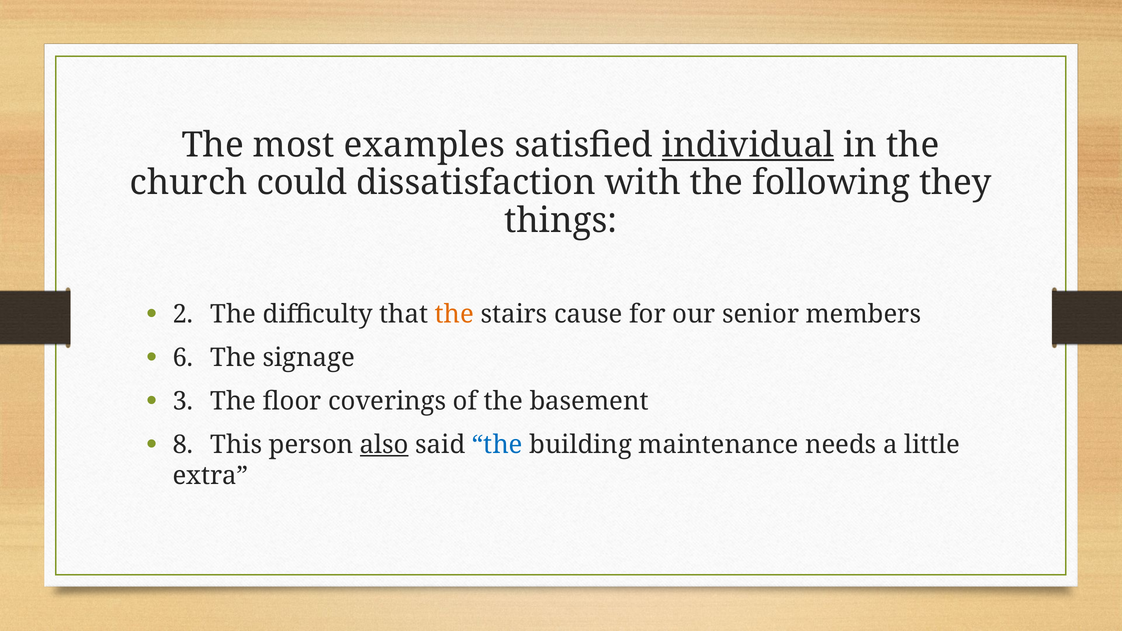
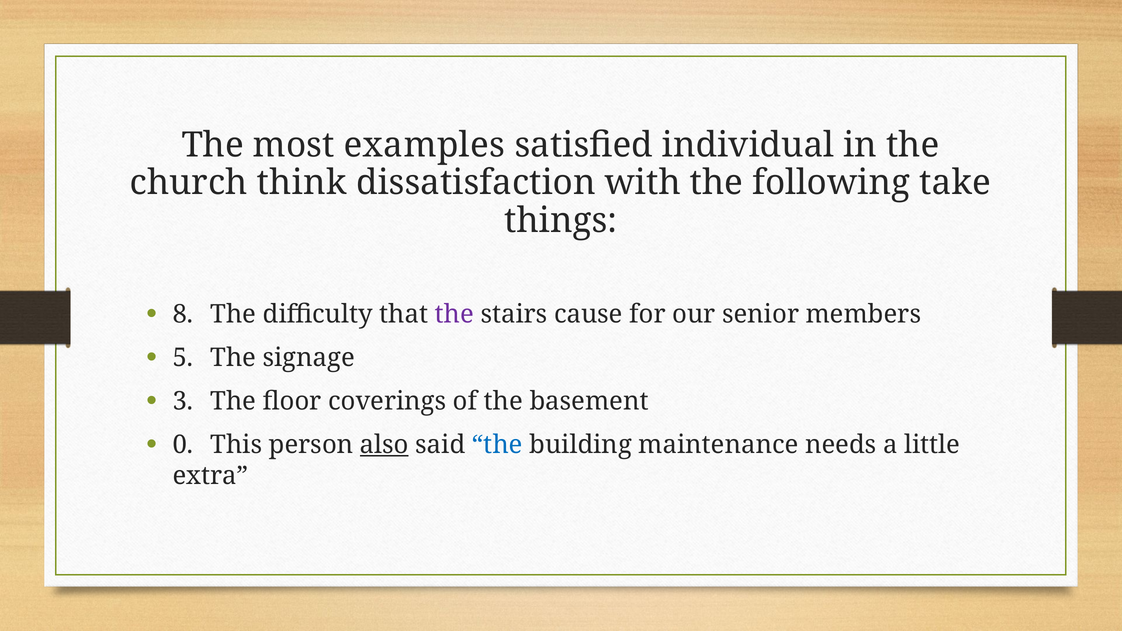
individual underline: present -> none (748, 145)
could: could -> think (302, 183)
they: they -> take (955, 183)
2: 2 -> 8 (183, 314)
the colour: orange -> purple (454, 314)
6: 6 -> 5 (183, 358)
8: 8 -> 0 (183, 445)
